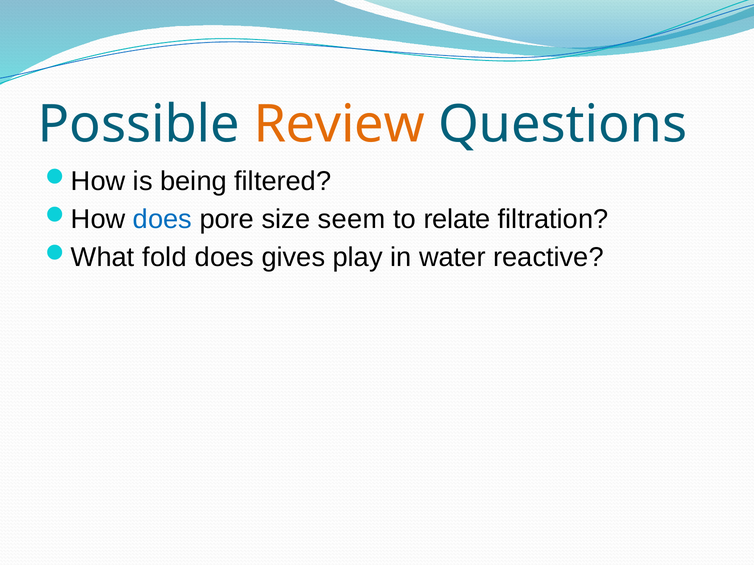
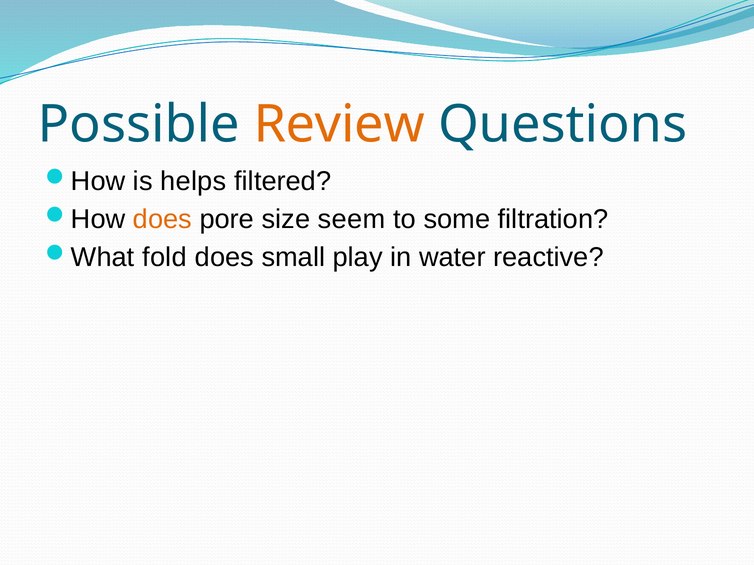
being: being -> helps (193, 182)
does colour: blue -> orange (163, 220)
relate: relate -> some (457, 220)
gives: gives -> small (293, 258)
